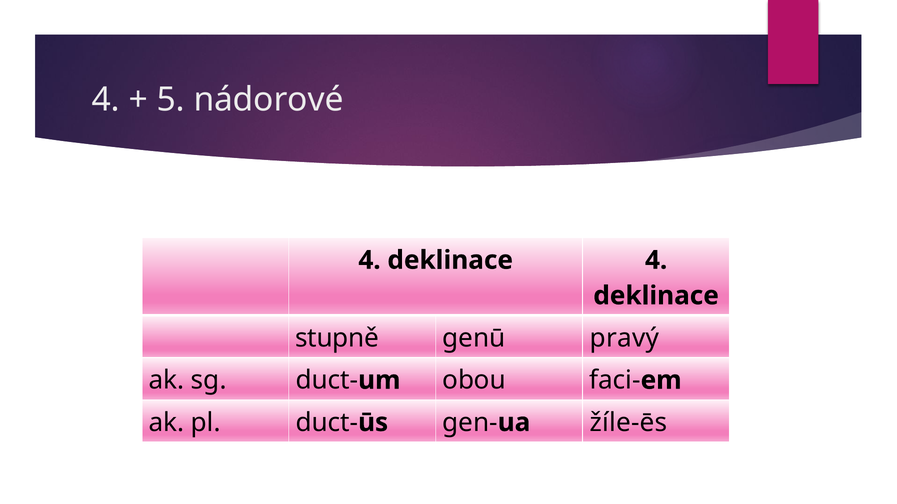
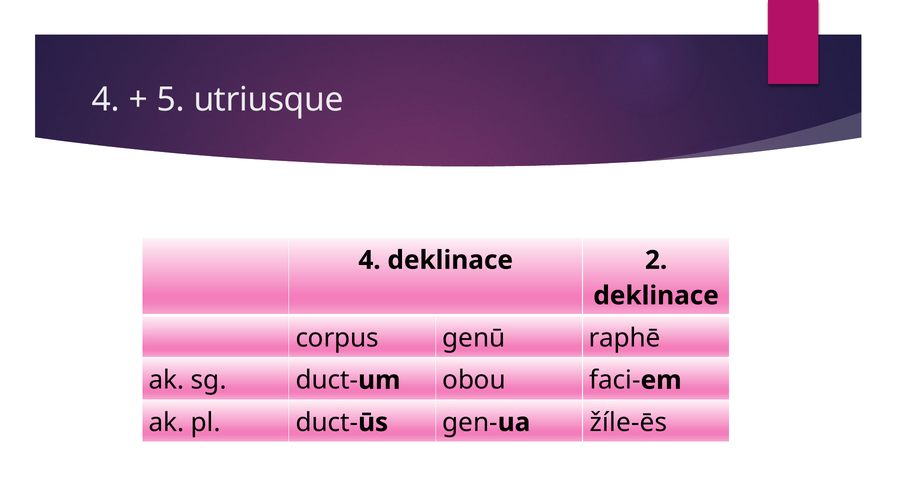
nádorové: nádorové -> utriusque (269, 100)
deklinace 4: 4 -> 2 (656, 260)
stupně: stupně -> corpus (337, 338)
pravý: pravý -> raphē (625, 338)
